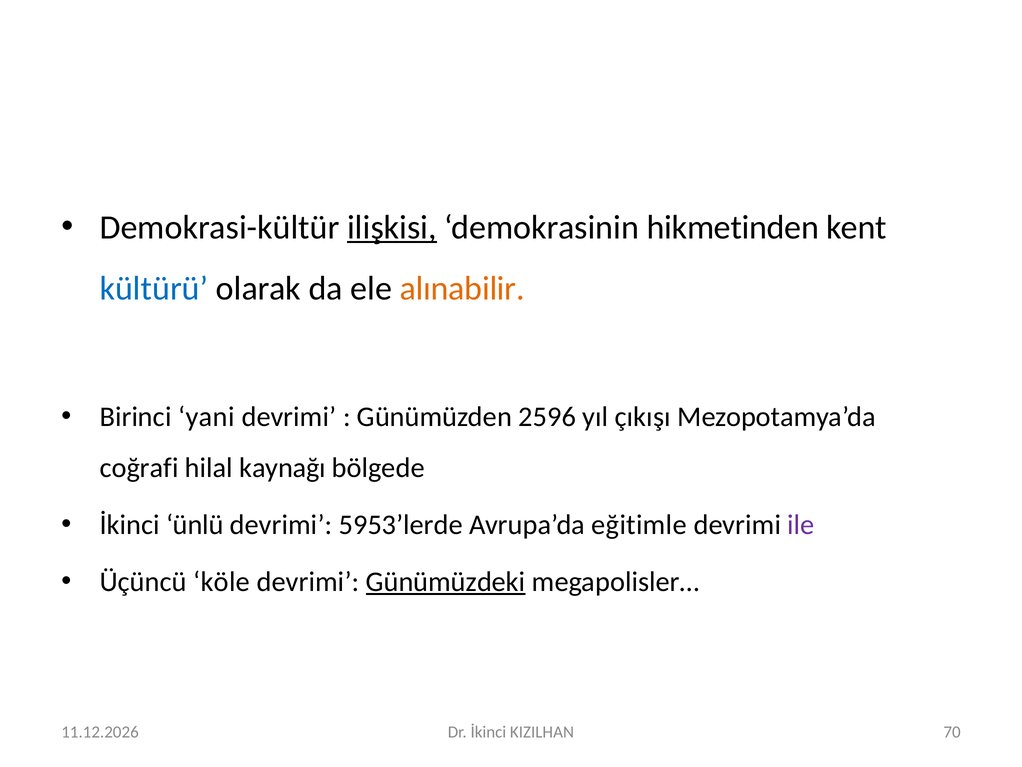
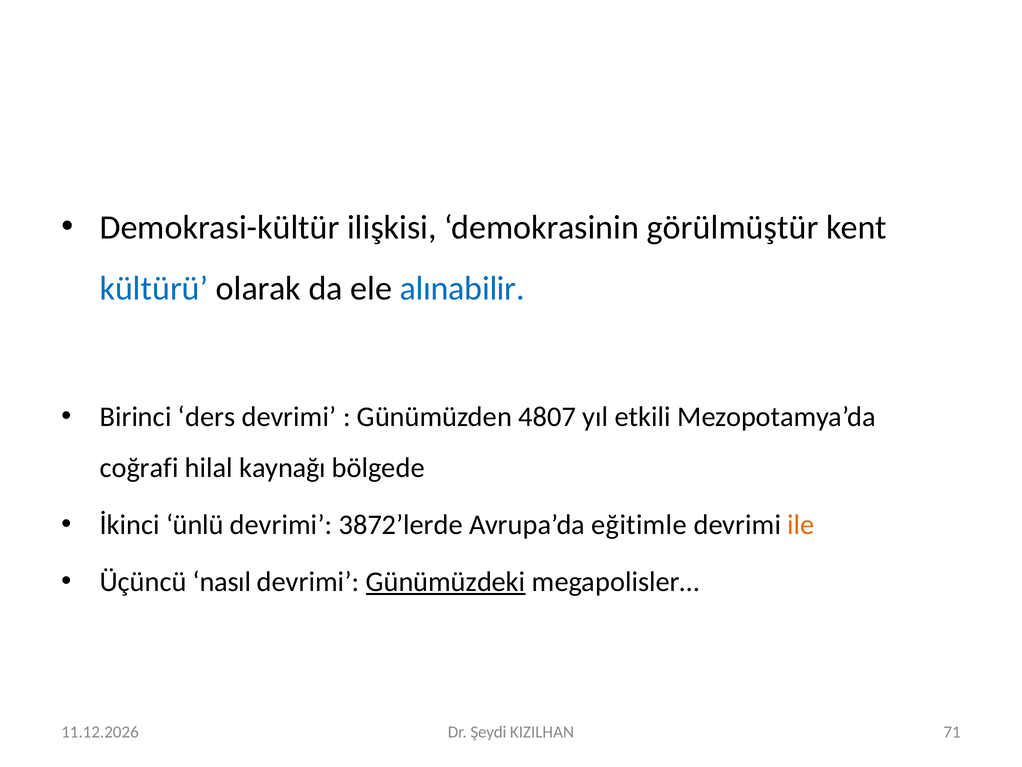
ilişkisi underline: present -> none (392, 227)
hikmetinden: hikmetinden -> görülmüştür (733, 227)
alınabilir colour: orange -> blue (462, 289)
yani: yani -> ders (207, 417)
2596: 2596 -> 4807 (547, 417)
çıkışı: çıkışı -> etkili (643, 417)
5953’lerde: 5953’lerde -> 3872’lerde (401, 525)
ile colour: purple -> orange (801, 525)
köle: köle -> nasıl (222, 581)
Dr İkinci: İkinci -> Şeydi (488, 732)
70: 70 -> 71 (952, 732)
